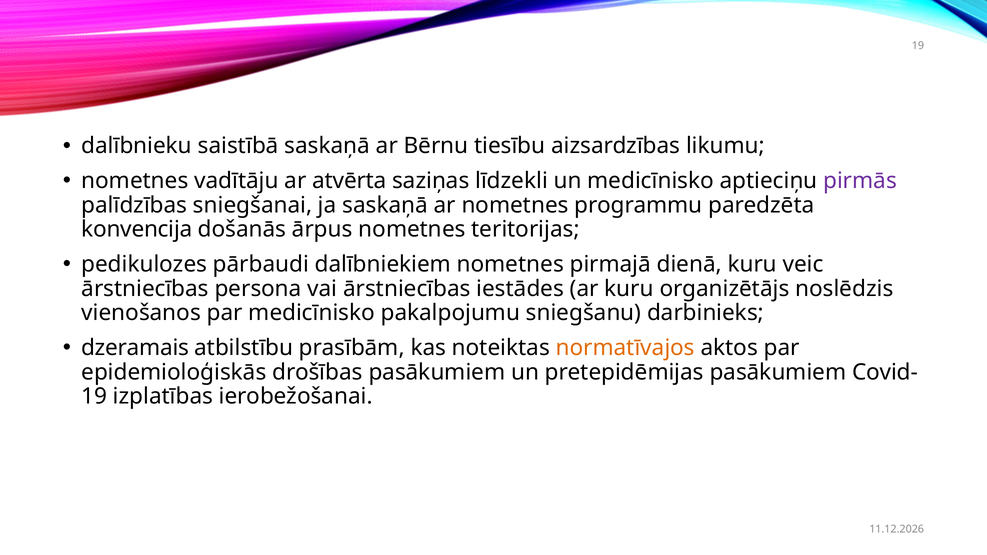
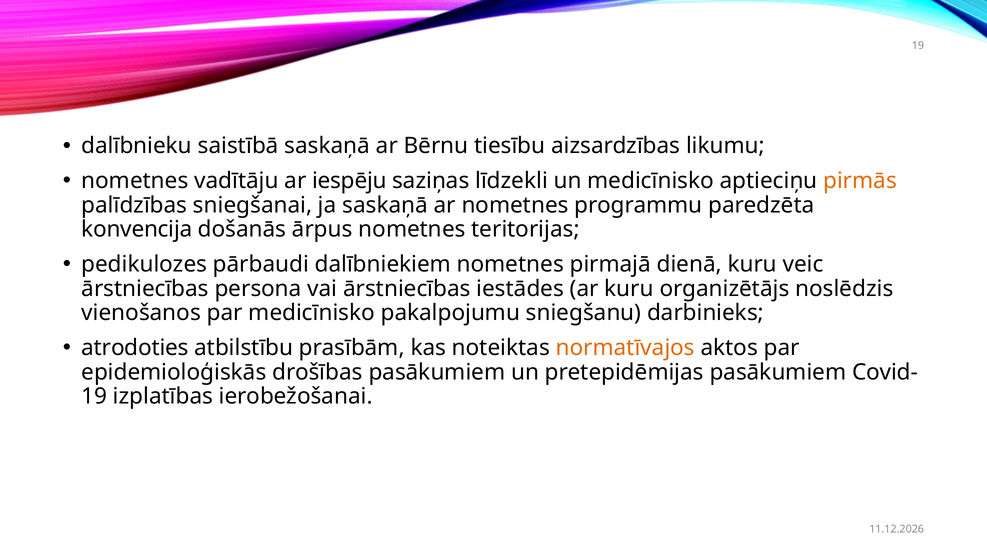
atvērta: atvērta -> iespēju (349, 181)
pirmās colour: purple -> orange (860, 181)
dzeramais: dzeramais -> atrodoties (135, 348)
